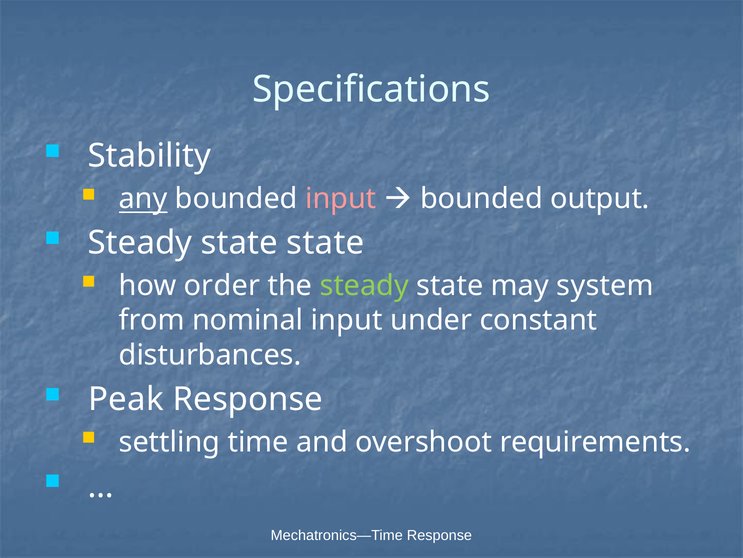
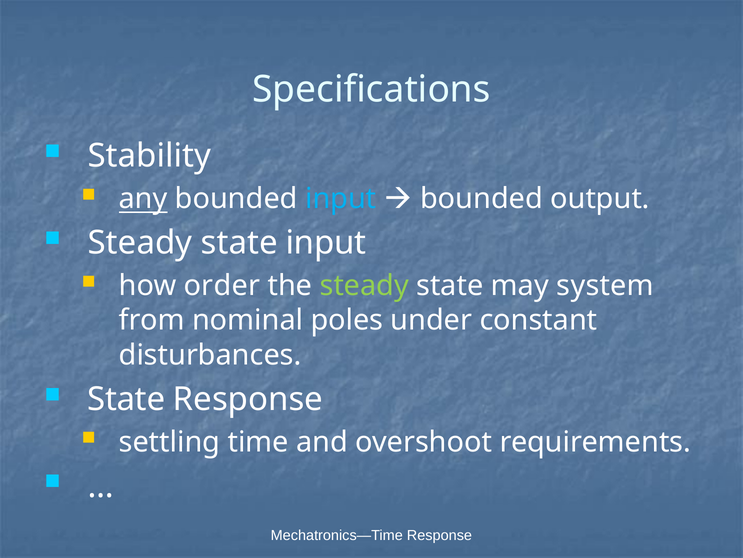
input colour: pink -> light blue (341, 199)
state state: state -> input (326, 243)
nominal input: input -> poles (347, 320)
Peak: Peak -> State (126, 399)
